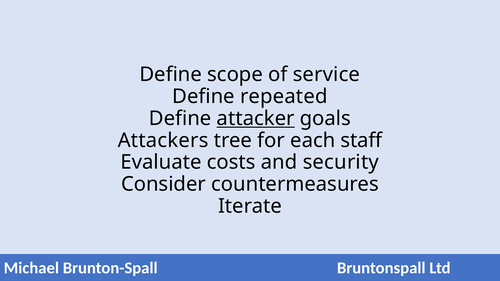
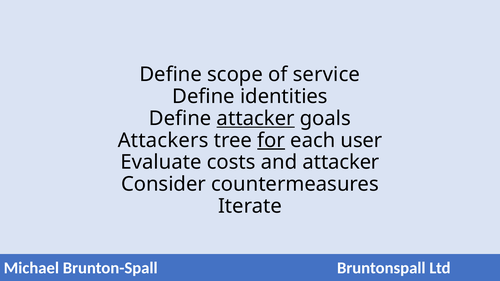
repeated: repeated -> identities (284, 97)
for underline: none -> present (271, 141)
staff: staff -> user (361, 141)
and security: security -> attacker (341, 162)
